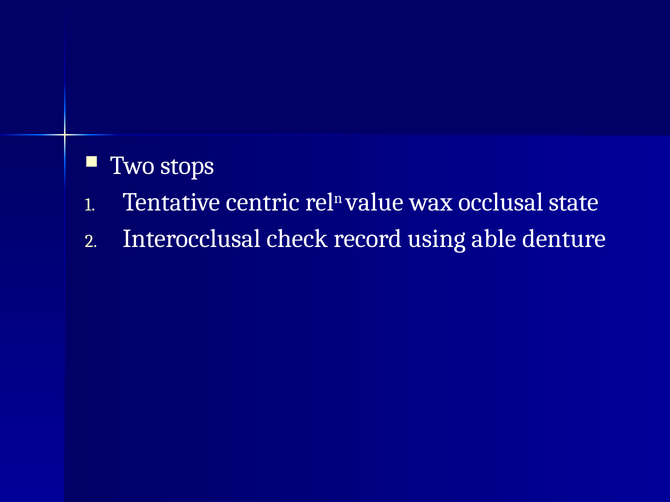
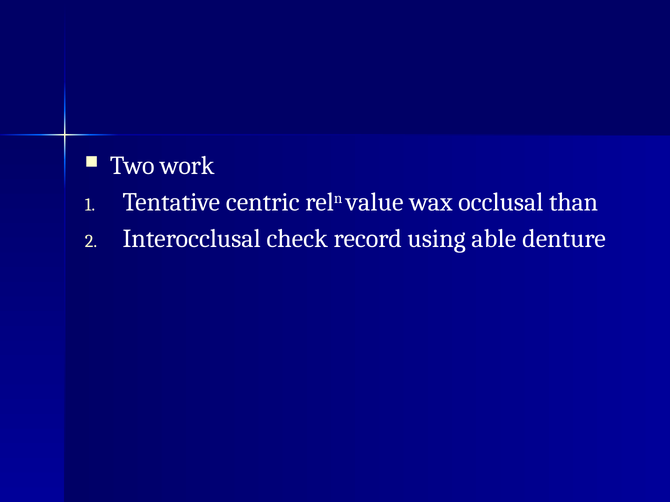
stops: stops -> work (187, 166)
state: state -> than (574, 202)
